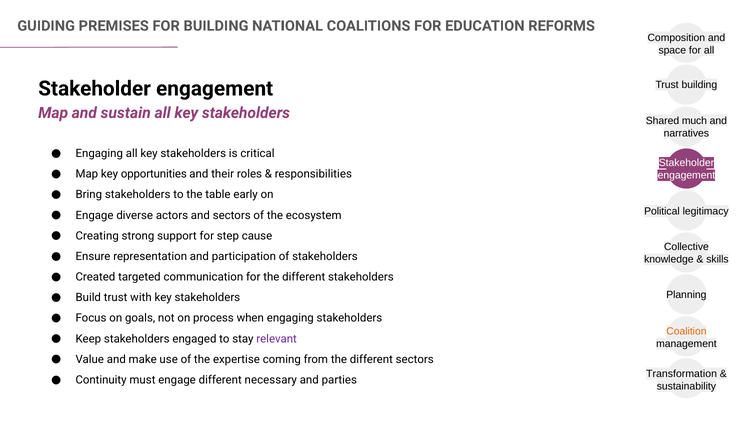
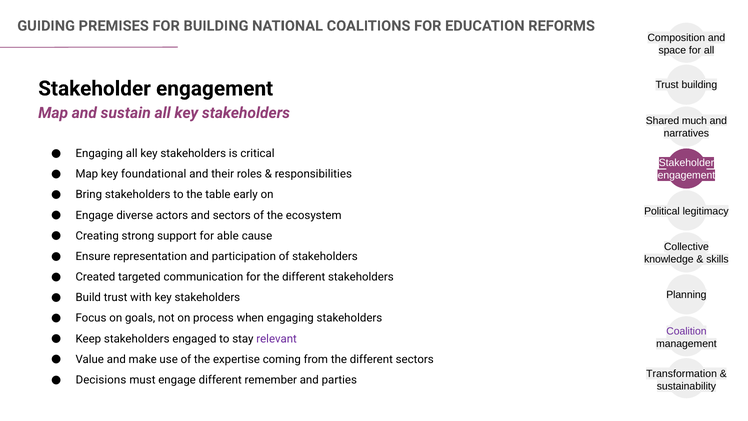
opportunities: opportunities -> foundational (154, 174)
step: step -> able (228, 236)
Coalition colour: orange -> purple (686, 331)
Continuity: Continuity -> Decisions (101, 380)
necessary: necessary -> remember (271, 380)
